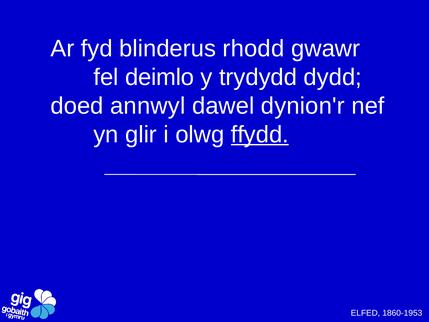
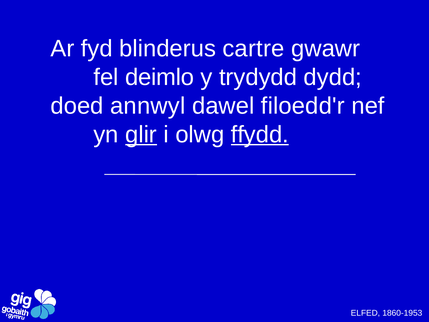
rhodd: rhodd -> cartre (253, 49)
dynion'r: dynion'r -> filoedd'r (303, 106)
glir underline: none -> present (141, 134)
